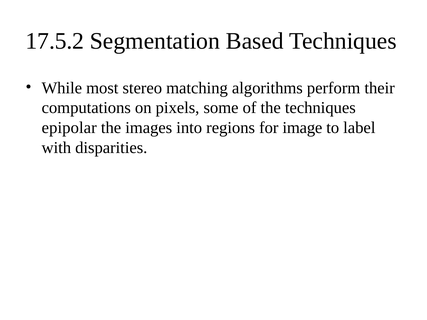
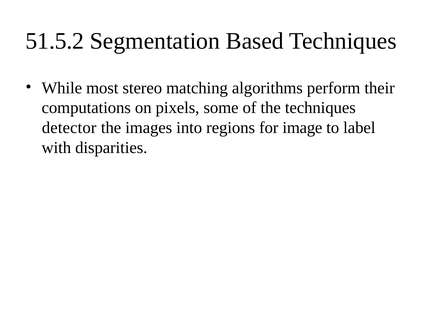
17.5.2: 17.5.2 -> 51.5.2 (55, 41)
epipolar: epipolar -> detector (69, 128)
